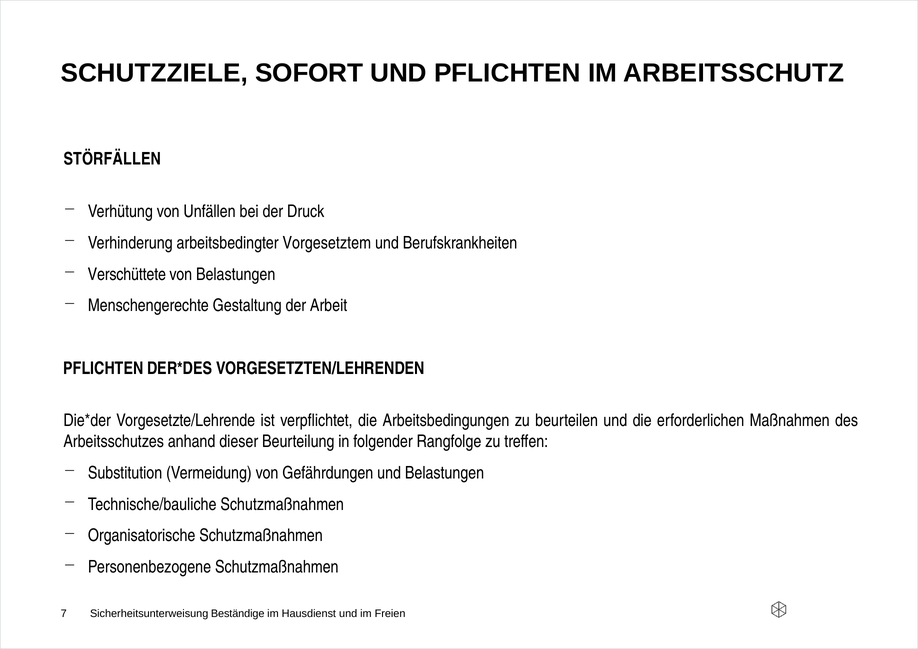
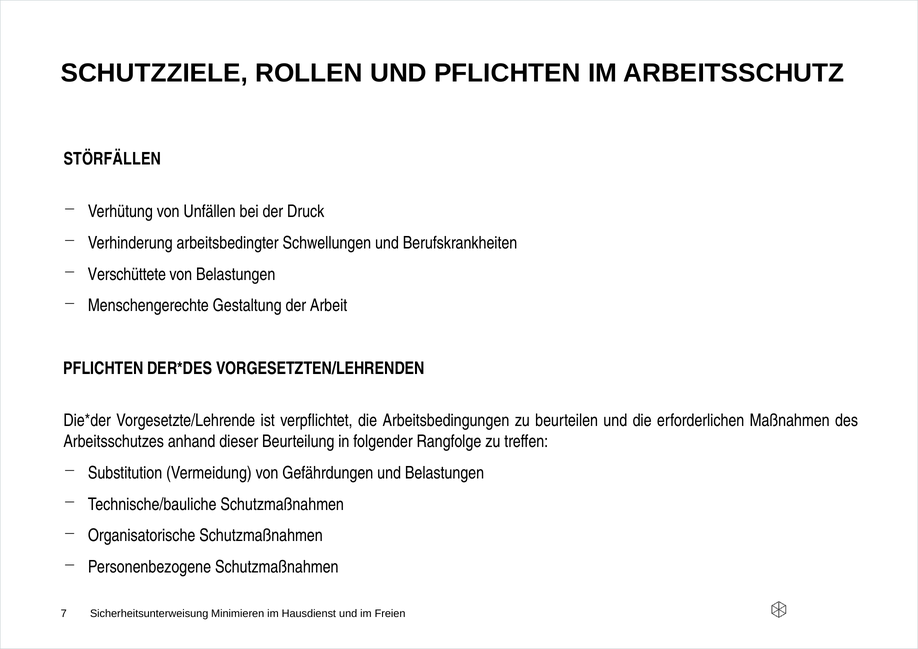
SOFORT: SOFORT -> ROLLEN (309, 73)
Vorgesetztem: Vorgesetztem -> Schwellungen (327, 243)
Beständige: Beständige -> Minimieren (238, 614)
